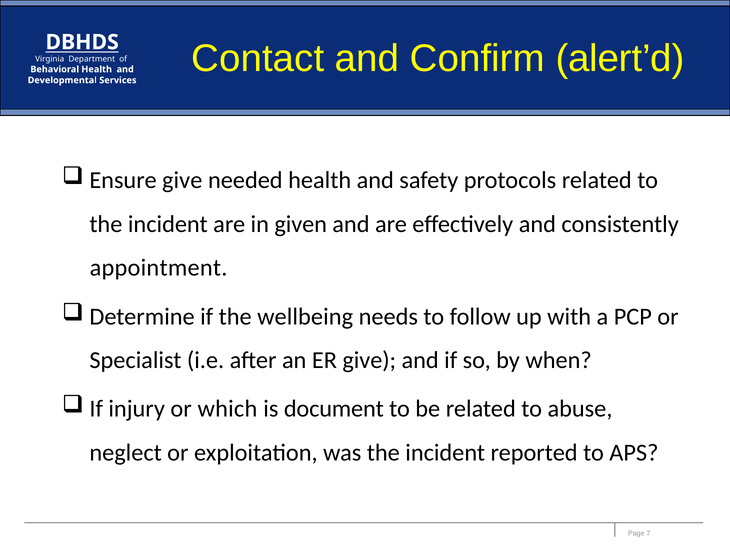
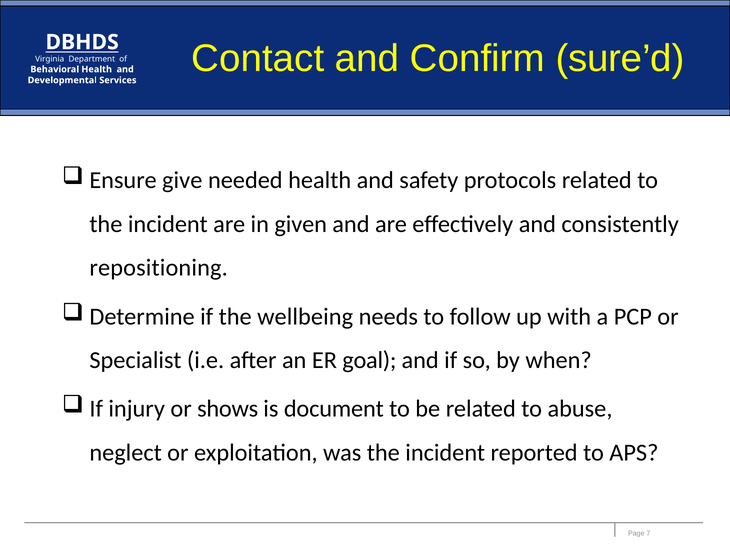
alert’d: alert’d -> sure’d (620, 59)
appointment: appointment -> repositioning (159, 268)
ER give: give -> goal (369, 361)
which: which -> shows (228, 409)
